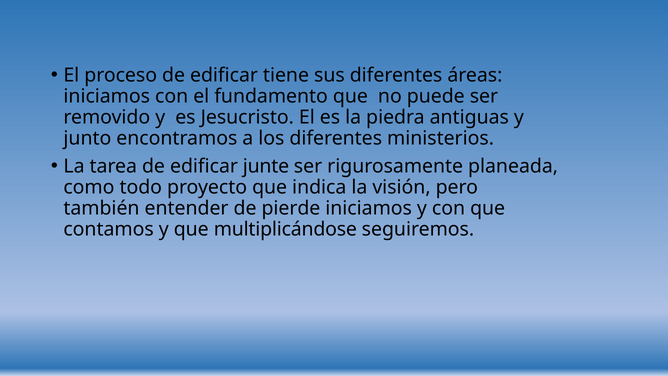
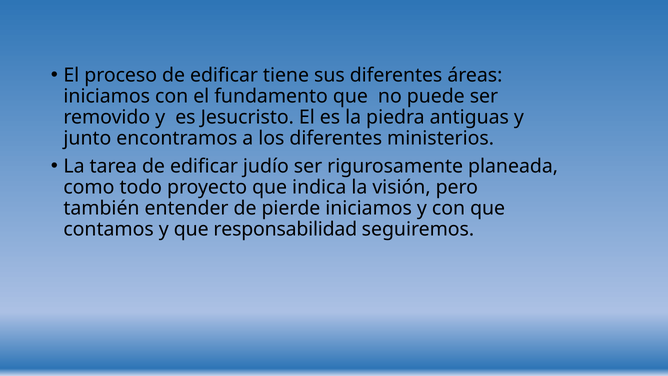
junte: junte -> judío (266, 166)
multiplicándose: multiplicándose -> responsabilidad (285, 229)
